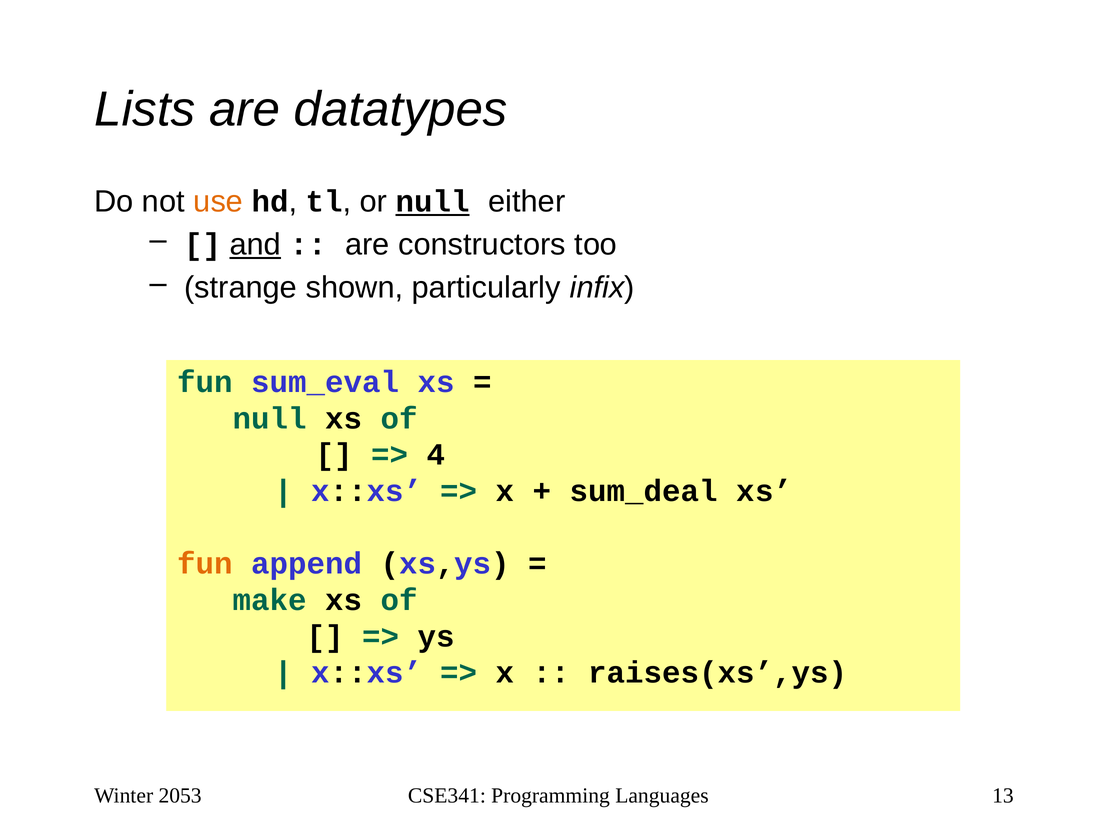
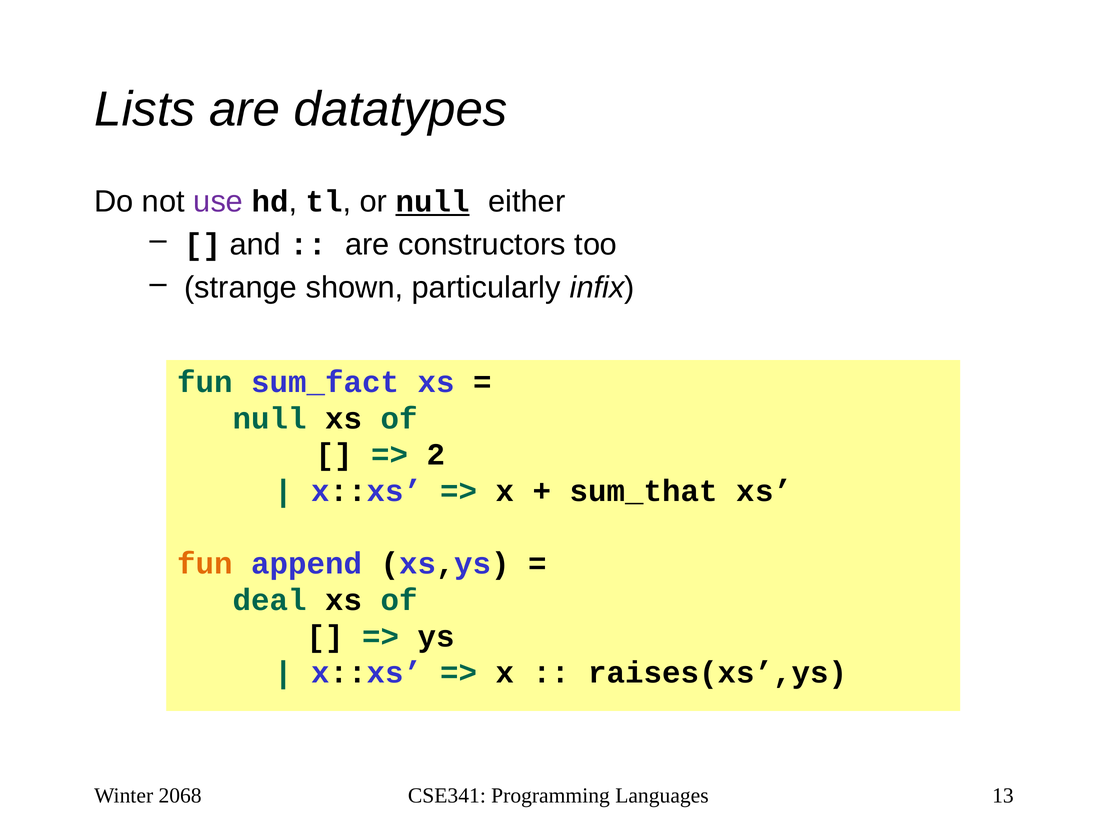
use colour: orange -> purple (218, 202)
and underline: present -> none (255, 245)
sum_eval: sum_eval -> sum_fact (325, 382)
4: 4 -> 2 (436, 455)
sum_deal: sum_deal -> sum_that (644, 491)
make: make -> deal (270, 600)
2053: 2053 -> 2068 (180, 796)
